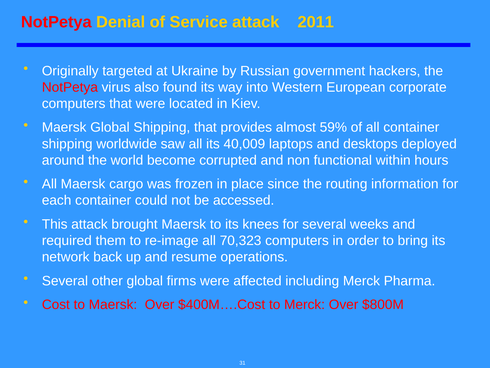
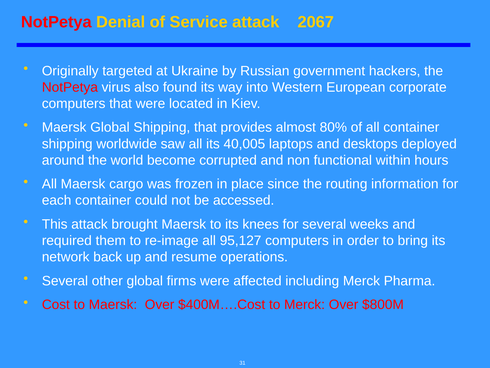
2011: 2011 -> 2067 (316, 22)
59%: 59% -> 80% (333, 127)
40,009: 40,009 -> 40,005 (244, 144)
70,323: 70,323 -> 95,127 (241, 240)
